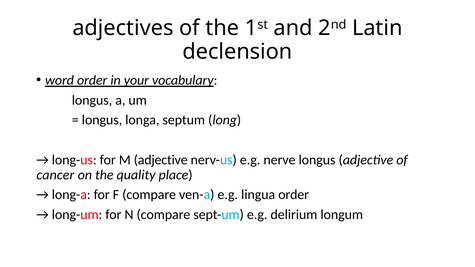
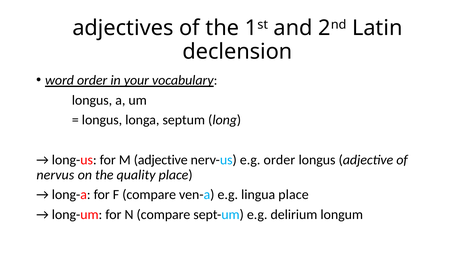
e.g nerve: nerve -> order (279, 160)
cancer: cancer -> nervus (55, 175)
lingua order: order -> place (294, 195)
